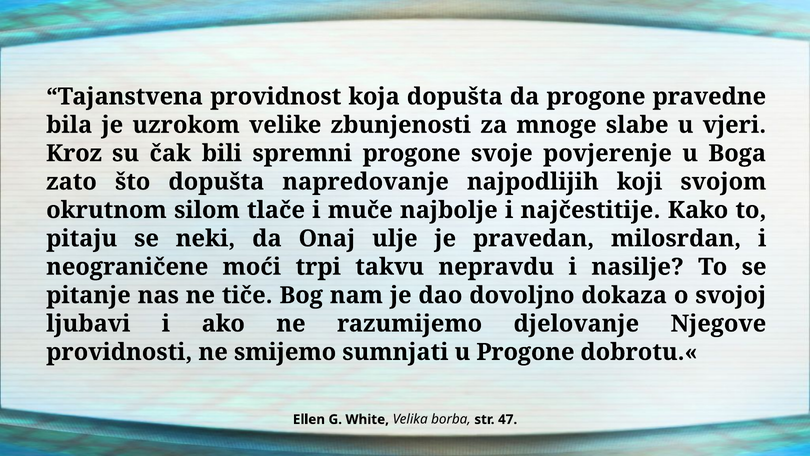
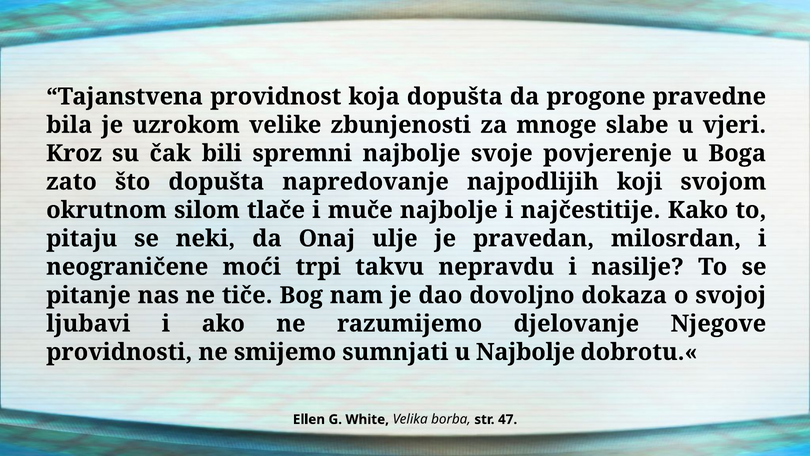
spremni progone: progone -> najbolje (411, 153)
u Progone: Progone -> Najbolje (525, 352)
